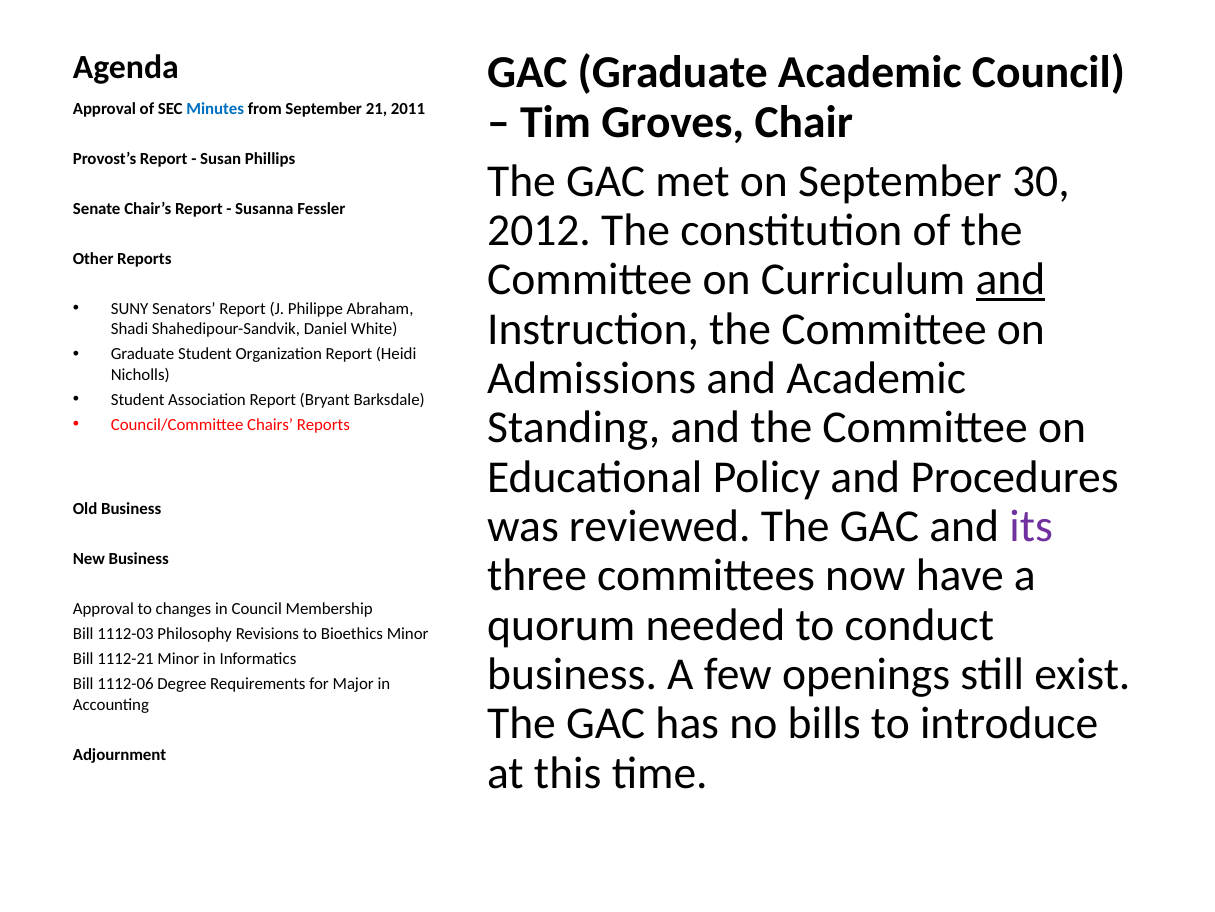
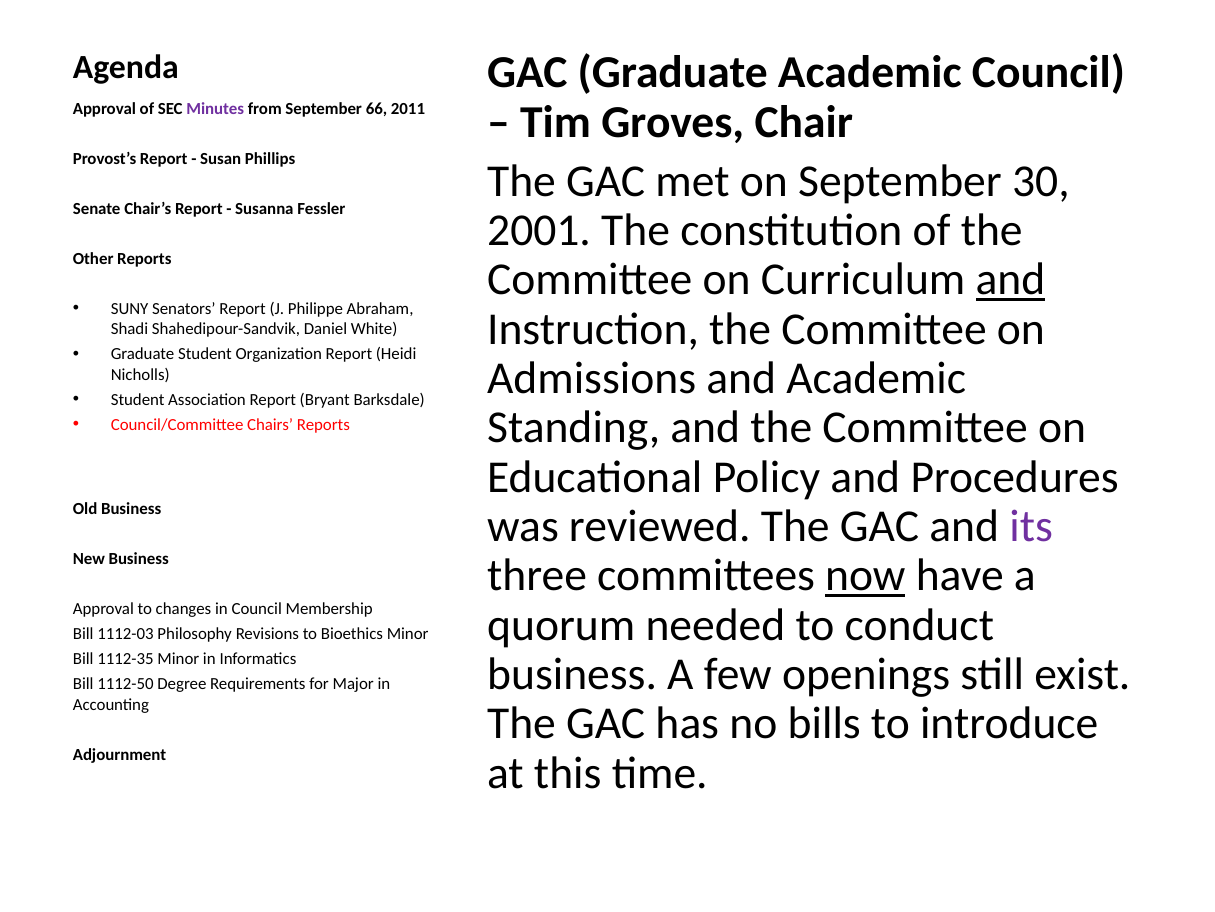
Minutes colour: blue -> purple (215, 109)
21: 21 -> 66 (377, 109)
2012: 2012 -> 2001 (539, 230)
now underline: none -> present (865, 575)
1112-21: 1112-21 -> 1112-35 (125, 659)
1112-06: 1112-06 -> 1112-50 (125, 684)
